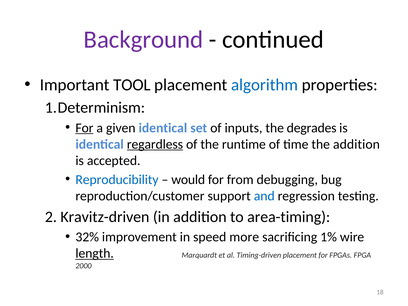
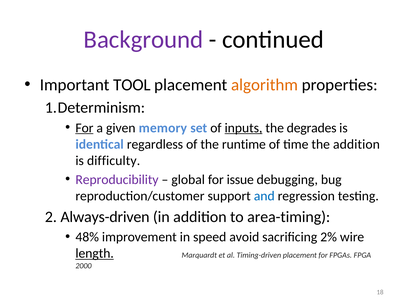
algorithm colour: blue -> orange (264, 85)
given identical: identical -> memory (163, 128)
inputs underline: none -> present (244, 128)
regardless underline: present -> none (155, 144)
accepted: accepted -> difficulty (114, 161)
Reproducibility colour: blue -> purple (117, 180)
would: would -> global (188, 180)
from: from -> issue (240, 180)
Kravitz-driven: Kravitz-driven -> Always-driven (105, 217)
32%: 32% -> 48% (87, 237)
more: more -> avoid (244, 237)
1%: 1% -> 2% (329, 237)
